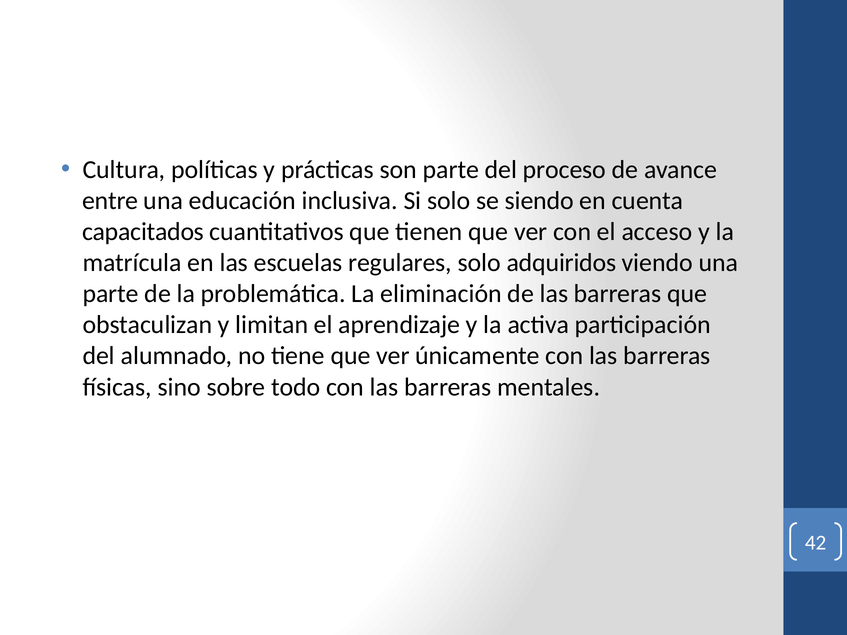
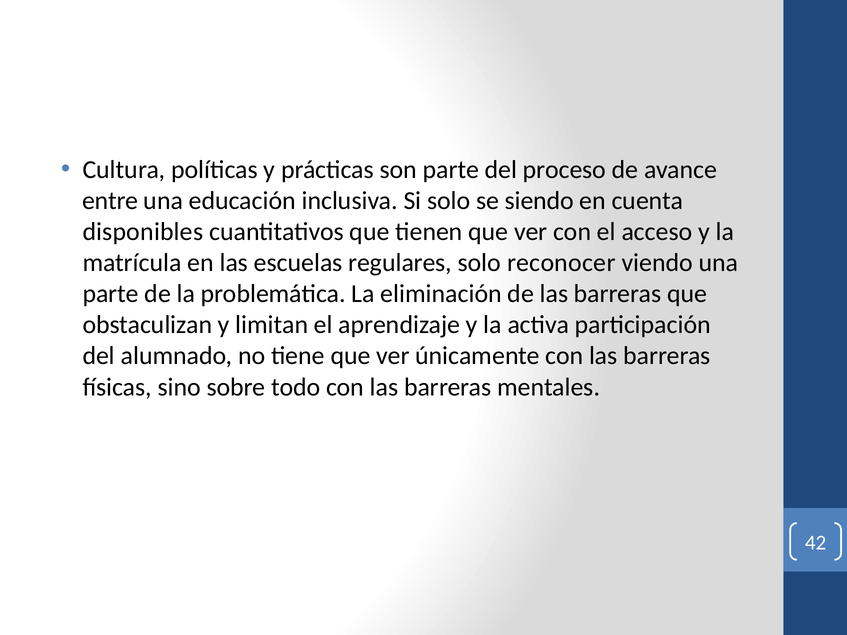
capacitados: capacitados -> disponibles (143, 232)
adquiridos: adquiridos -> reconocer (561, 263)
